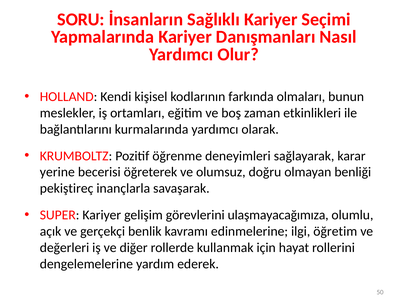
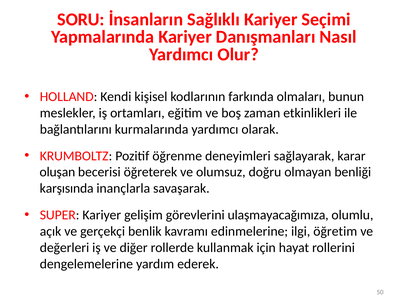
yerine: yerine -> oluşan (57, 172)
pekiştireç: pekiştireç -> karşısında (67, 188)
